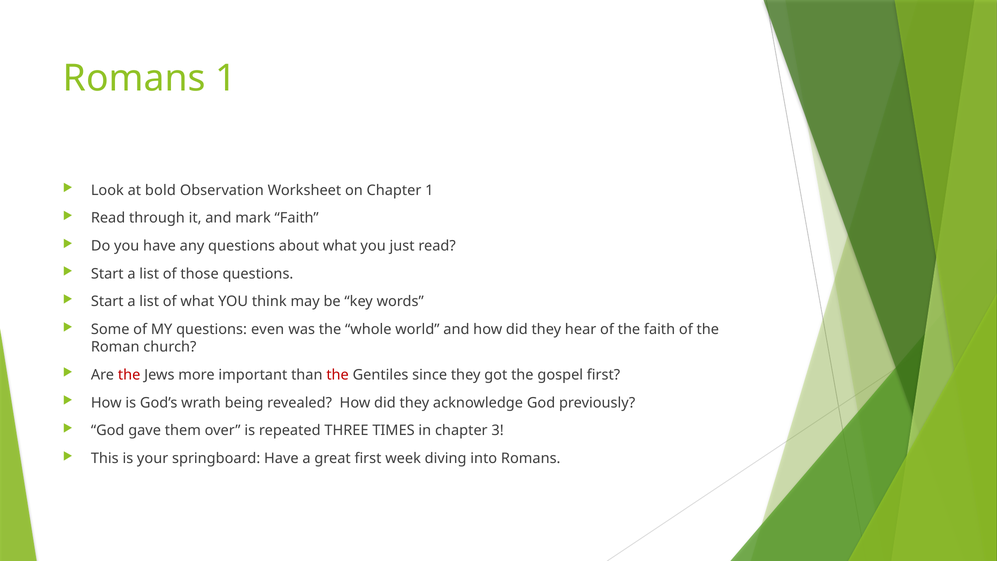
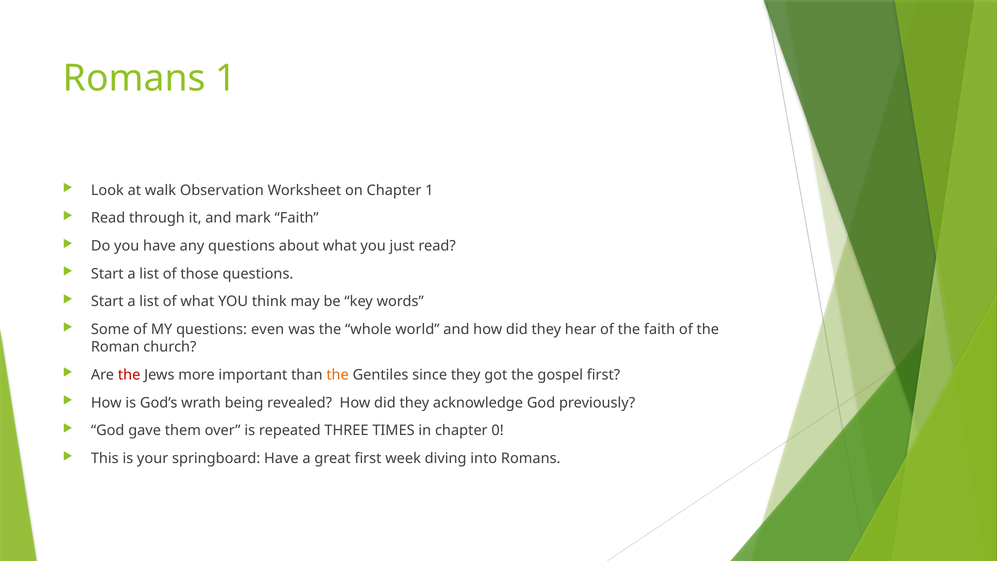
bold: bold -> walk (160, 190)
the colour: red -> orange (338, 375)
3: 3 -> 0 (498, 430)
